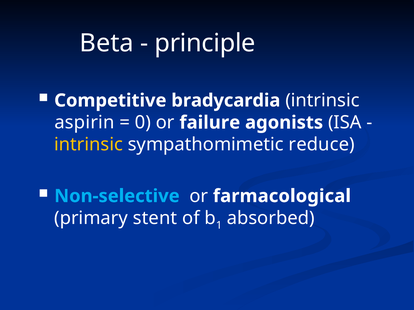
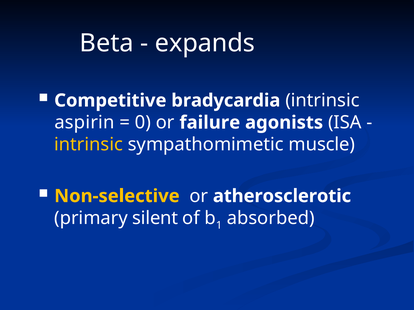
principle: principle -> expands (205, 43)
reduce: reduce -> muscle (322, 145)
Non-selective colour: light blue -> yellow (117, 196)
farmacological: farmacological -> atherosclerotic (282, 196)
stent: stent -> silent (155, 218)
